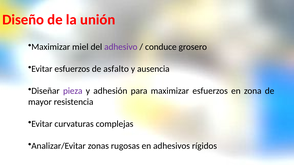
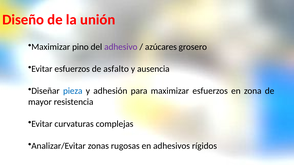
miel: miel -> pino (80, 47)
conduce: conduce -> azúcares (161, 47)
pieza colour: purple -> blue (73, 91)
